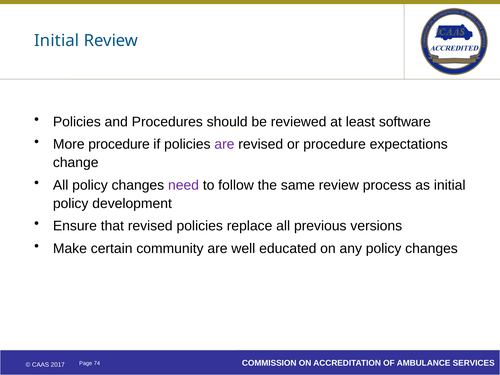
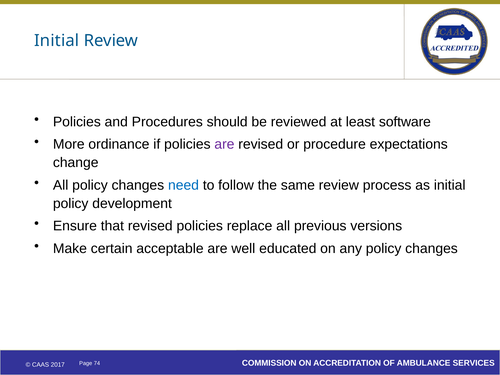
More procedure: procedure -> ordinance (119, 144)
need colour: purple -> blue (184, 185)
community: community -> acceptable (170, 248)
